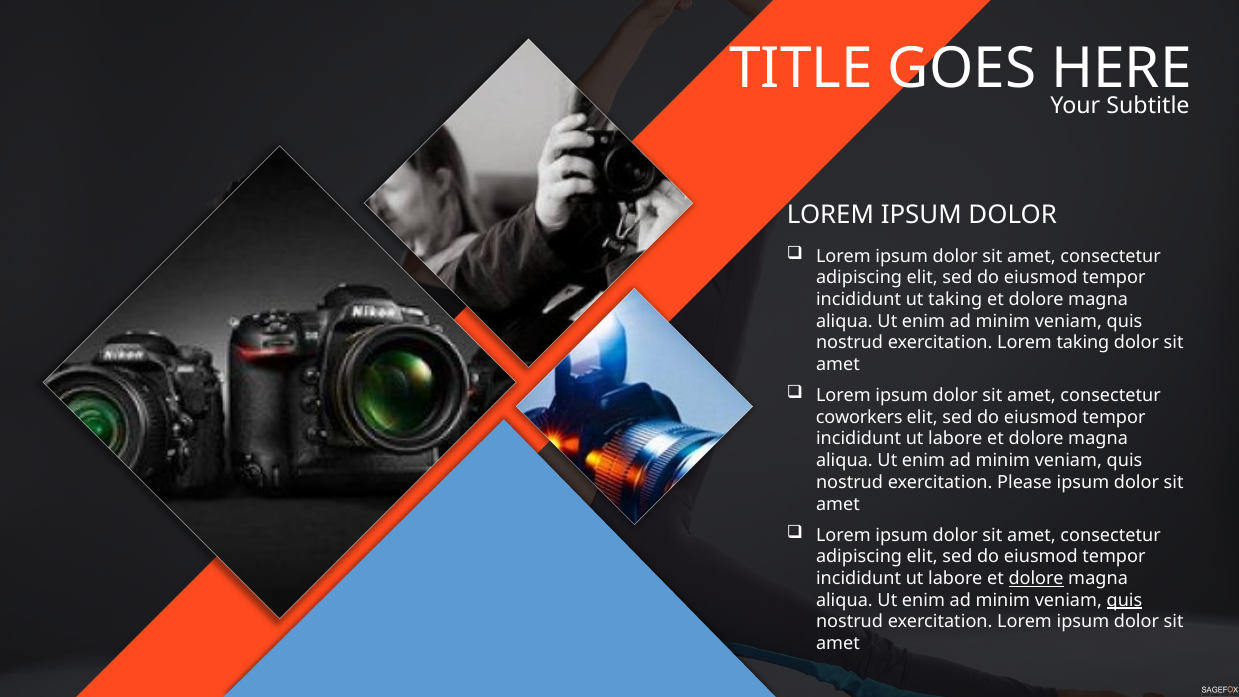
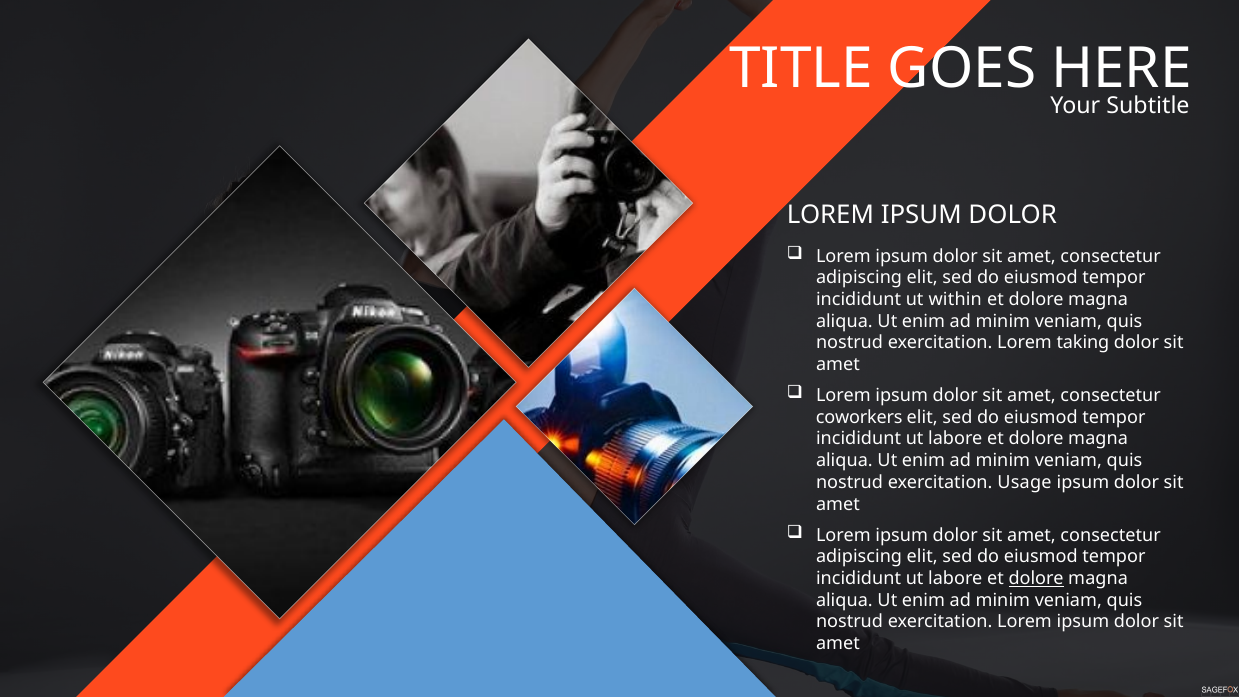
ut taking: taking -> within (955, 300)
Please: Please -> Usage (1024, 482)
quis underline: present -> none (1124, 600)
